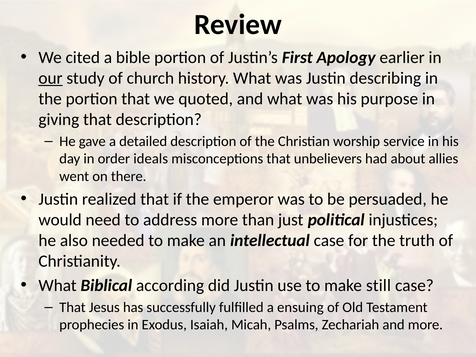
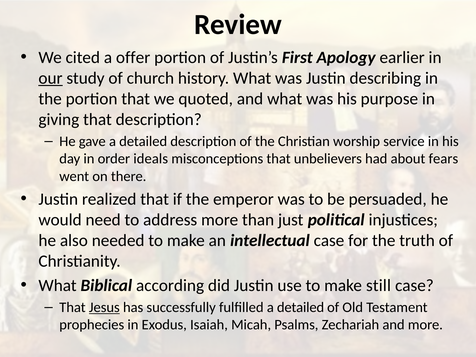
bible: bible -> offer (133, 58)
allies: allies -> fears (443, 159)
Jesus underline: none -> present (104, 307)
fulfilled a ensuing: ensuing -> detailed (301, 307)
